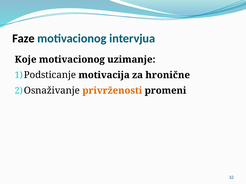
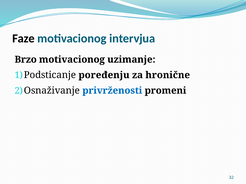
Koje: Koje -> Brzo (26, 60)
motivacija: motivacija -> poređenju (104, 75)
privrženosti colour: orange -> blue (112, 91)
